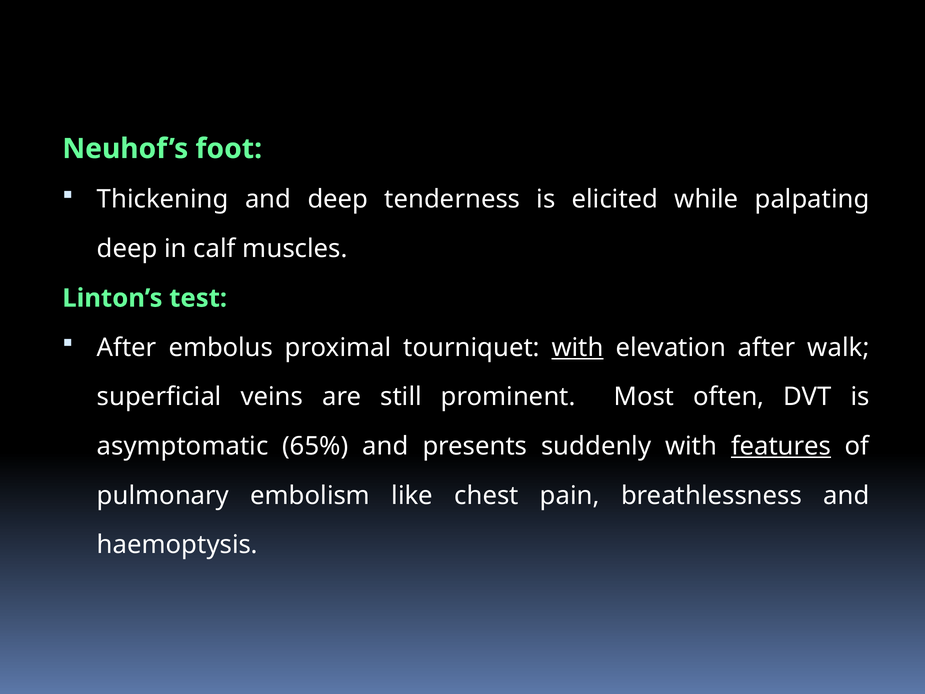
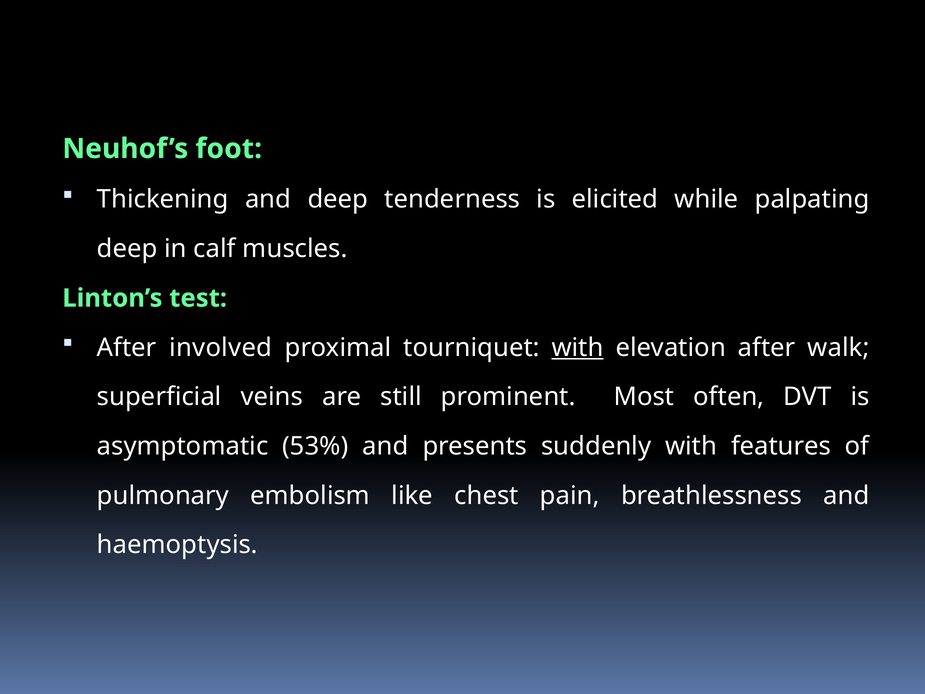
embolus: embolus -> involved (221, 347)
65%: 65% -> 53% (315, 446)
features underline: present -> none (781, 446)
